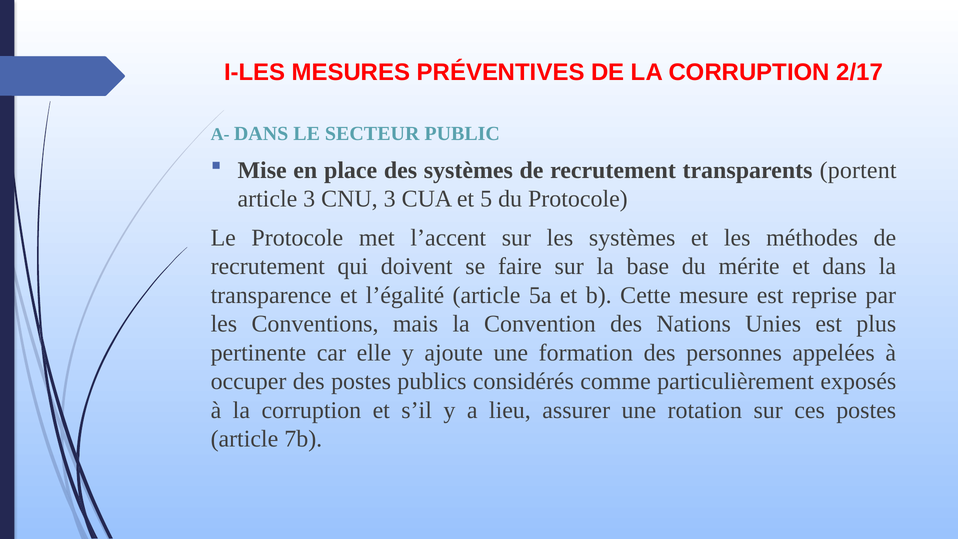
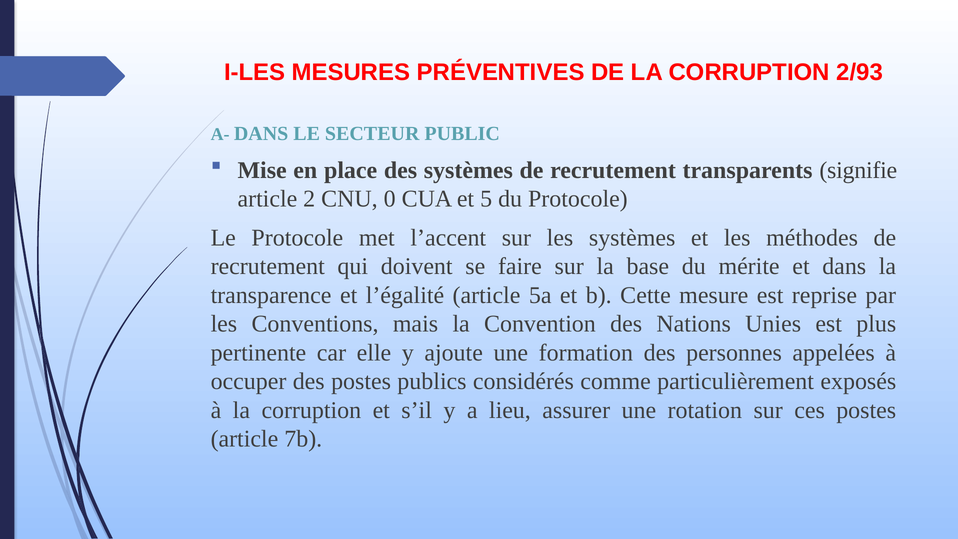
2/17: 2/17 -> 2/93 (860, 72)
portent: portent -> signifie (858, 170)
article 3: 3 -> 2 (309, 199)
CNU 3: 3 -> 0 (390, 199)
